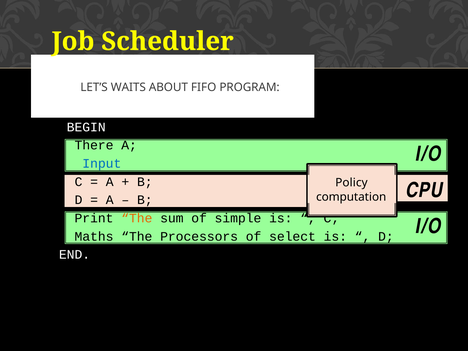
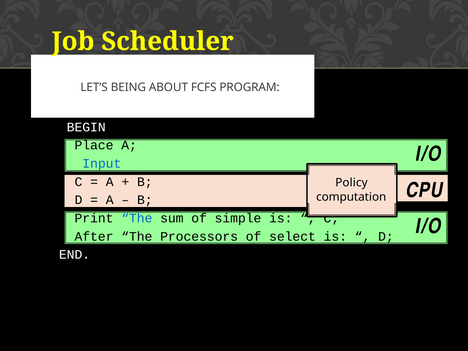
WAITS: WAITS -> BEING (128, 87)
FIFO: FIFO -> FCFS (204, 87)
There: There -> Place (94, 145)
The colour: orange -> blue (137, 218)
Maths: Maths -> After (94, 236)
